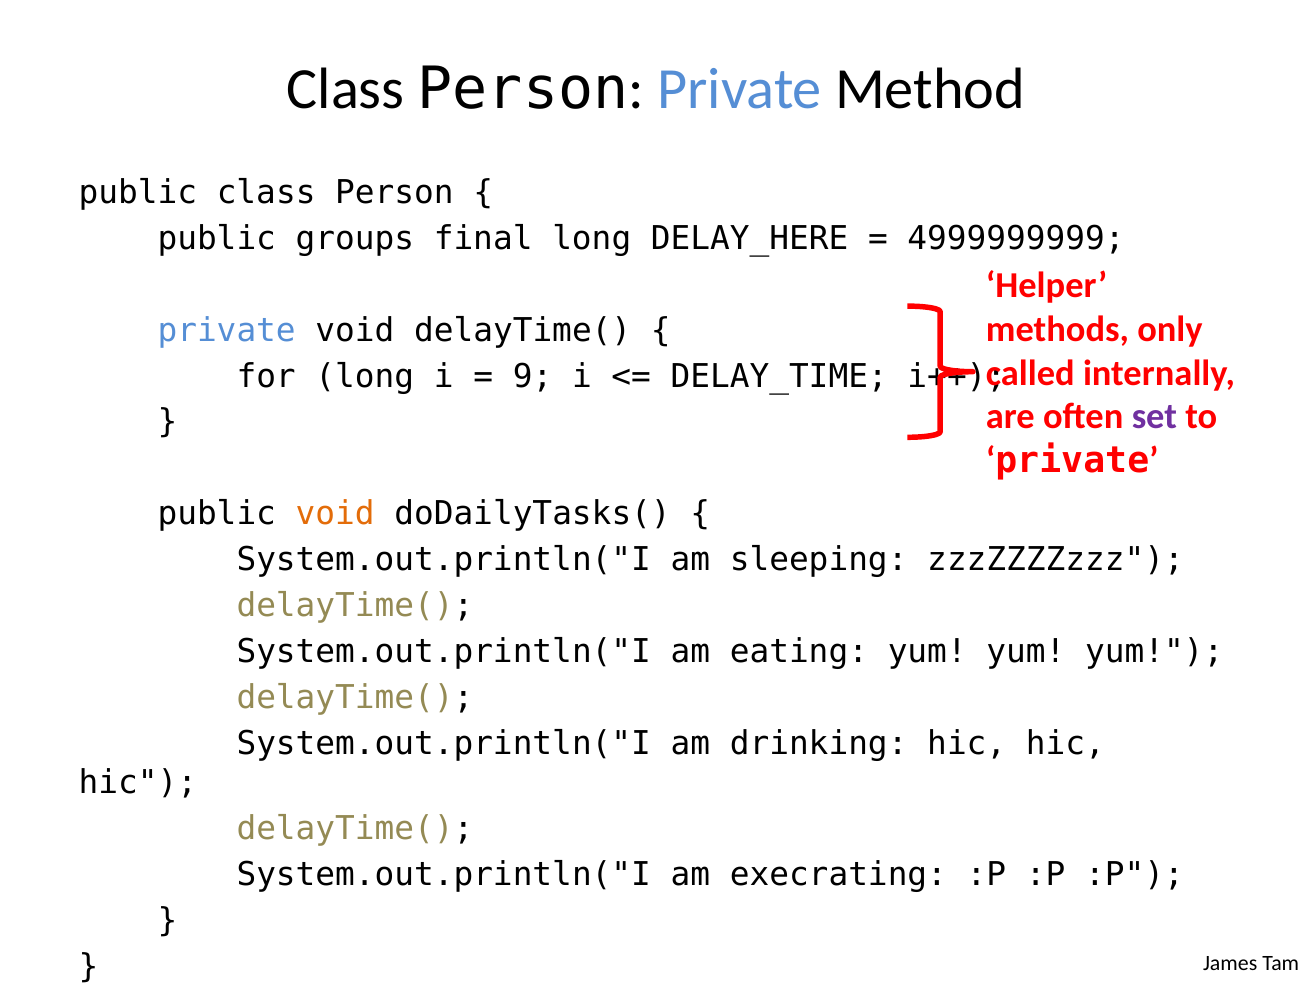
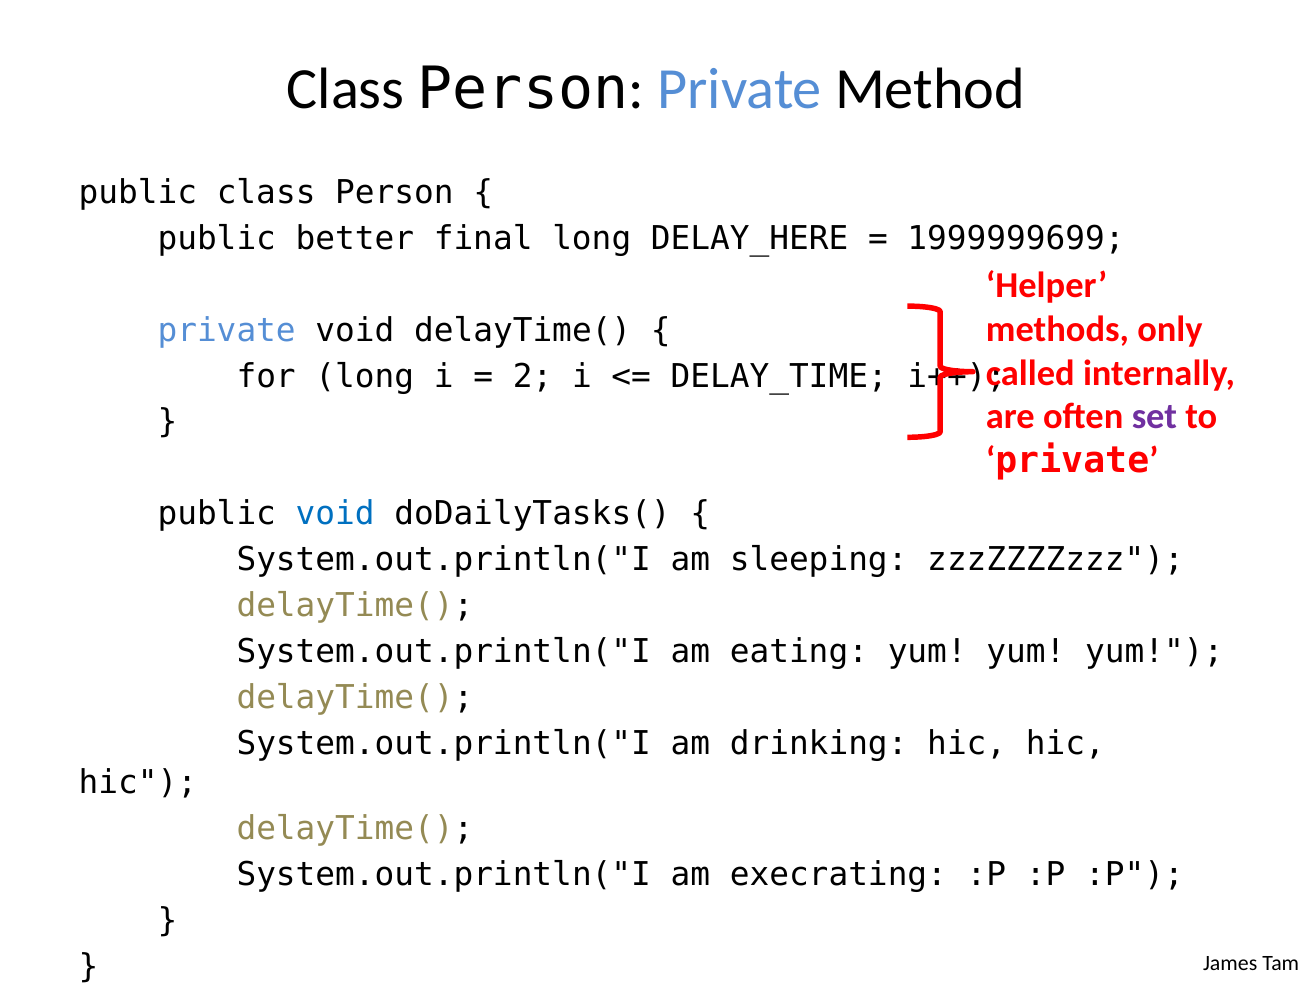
groups: groups -> better (355, 238)
4999999999: 4999999999 -> 1999999699 (1016, 238)
9: 9 -> 2 (533, 376)
void colour: orange -> blue (335, 514)
